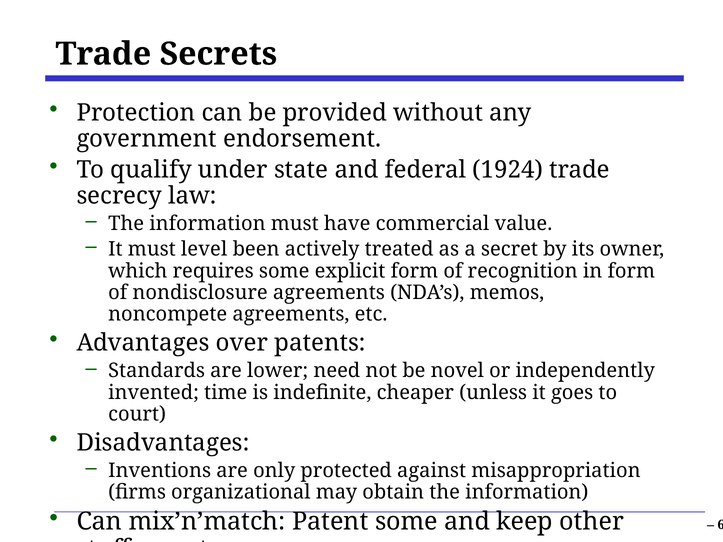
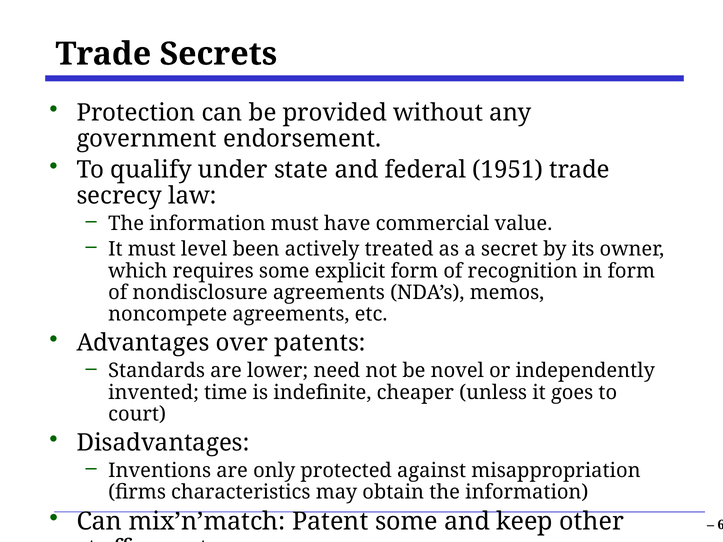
1924: 1924 -> 1951 (508, 170)
organizational: organizational -> characteristics (241, 493)
